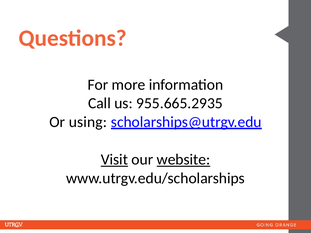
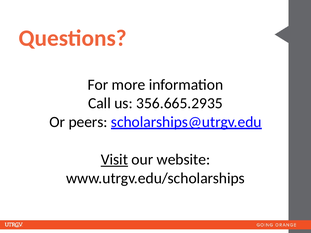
955.665.2935: 955.665.2935 -> 356.665.2935 (180, 103)
using: using -> peers (88, 122)
website underline: present -> none (183, 160)
